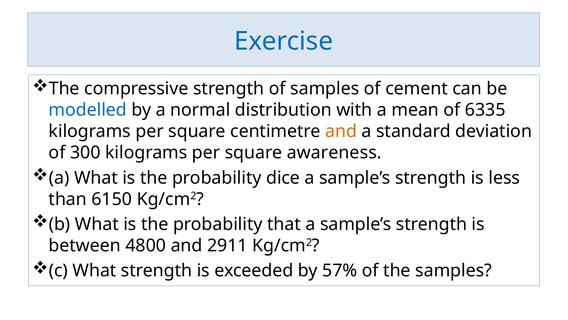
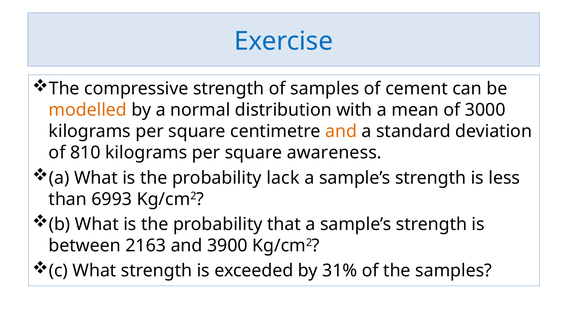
modelled colour: blue -> orange (88, 110)
6335: 6335 -> 3000 (485, 110)
300: 300 -> 810 (85, 152)
dice: dice -> lack (283, 178)
6150: 6150 -> 6993 (112, 199)
4800: 4800 -> 2163 (146, 245)
2911: 2911 -> 3900 (227, 245)
57%: 57% -> 31% (340, 270)
